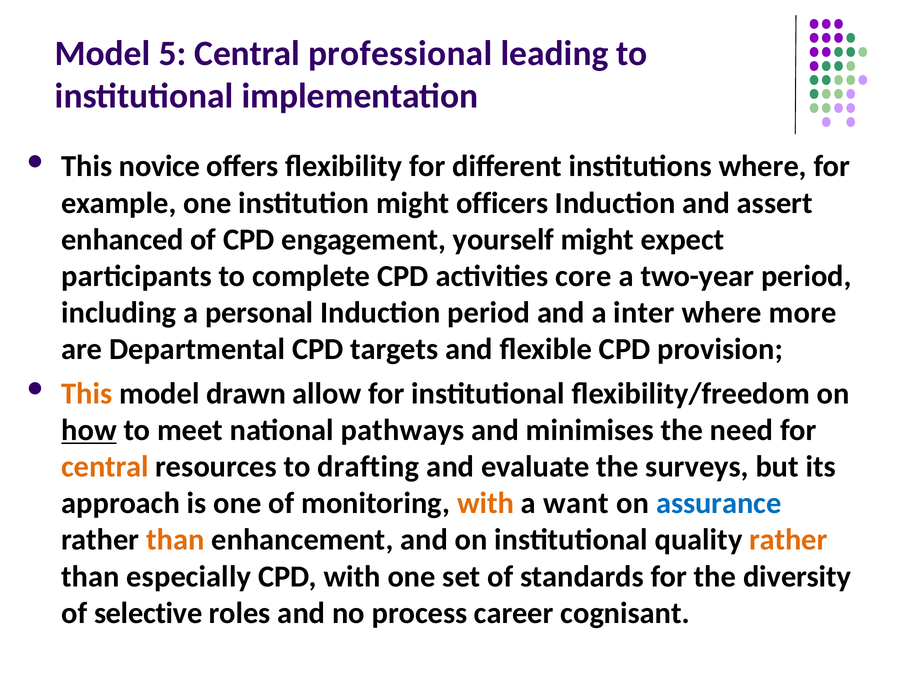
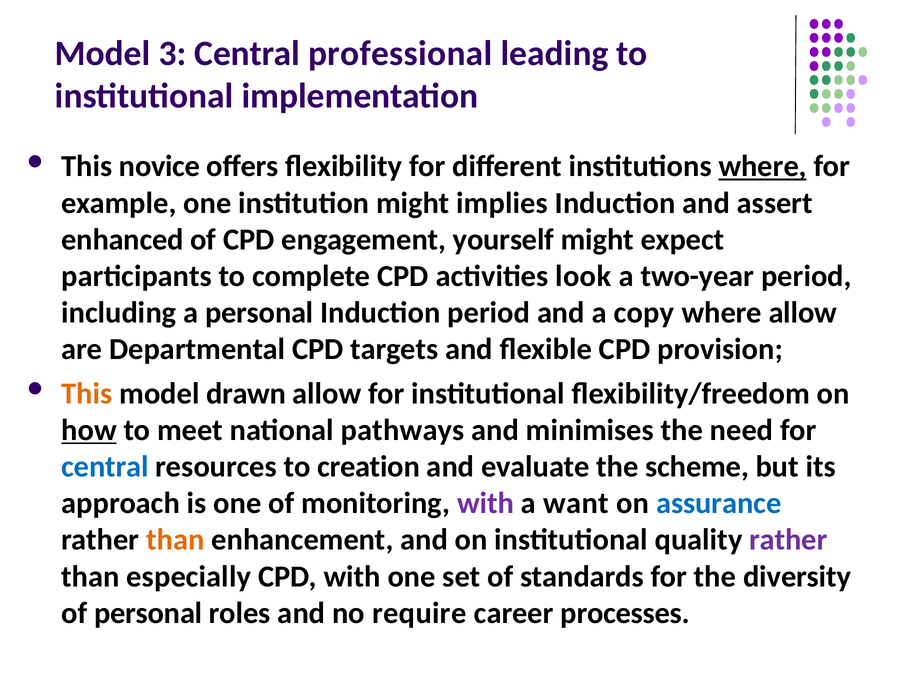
5: 5 -> 3 (172, 54)
where underline: none -> present (763, 166)
officers: officers -> implies (502, 203)
core: core -> look (583, 276)
inter: inter -> copy (644, 312)
where more: more -> allow (803, 312)
central colour: orange -> blue (105, 466)
drafting: drafting -> creation (369, 466)
surveys: surveys -> scheme (697, 466)
with colour: orange -> purple (486, 503)
rather colour: orange -> purple (788, 539)
of selective: selective -> personal (148, 613)
process: process -> require (419, 613)
cognisant: cognisant -> processes (625, 613)
